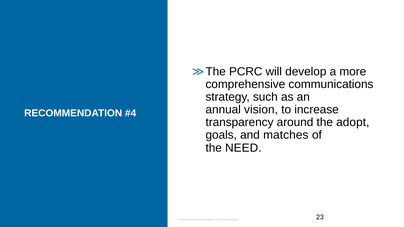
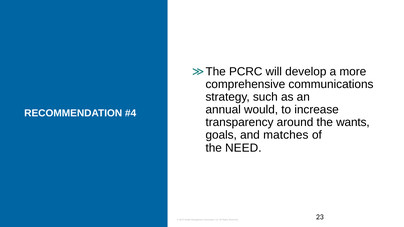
vision: vision -> would (261, 110)
adopt: adopt -> wants (353, 122)
